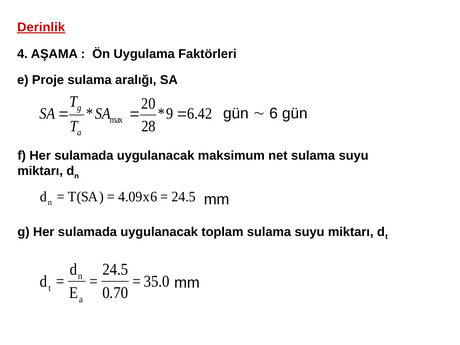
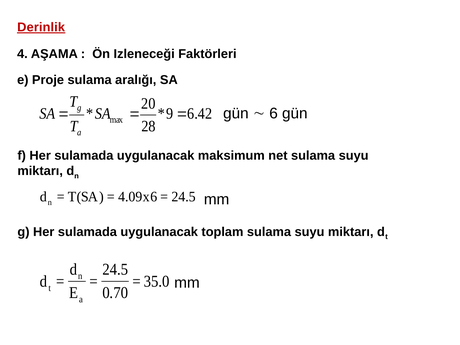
Uygulama: Uygulama -> Izleneceği (144, 54)
